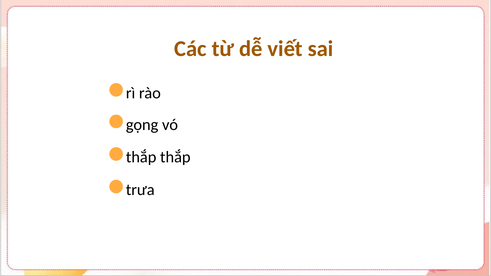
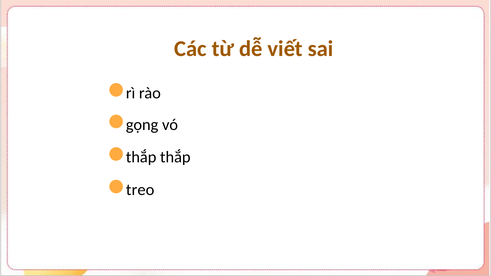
trưa: trưa -> treo (140, 190)
